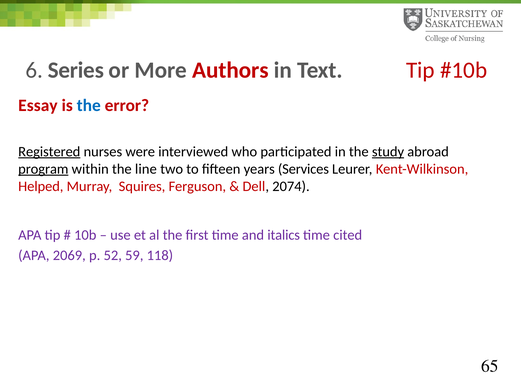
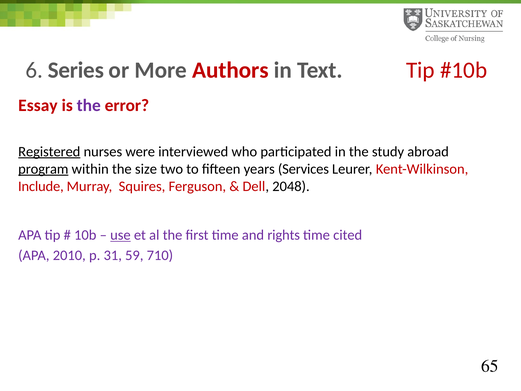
the colour: blue -> purple (89, 105)
study underline: present -> none (388, 152)
line: line -> size (146, 169)
Helped: Helped -> Include (41, 186)
2074: 2074 -> 2048 (291, 186)
use underline: none -> present (120, 235)
italics: italics -> rights (284, 235)
2069: 2069 -> 2010 (69, 255)
52: 52 -> 31 (113, 255)
118: 118 -> 710 (160, 255)
